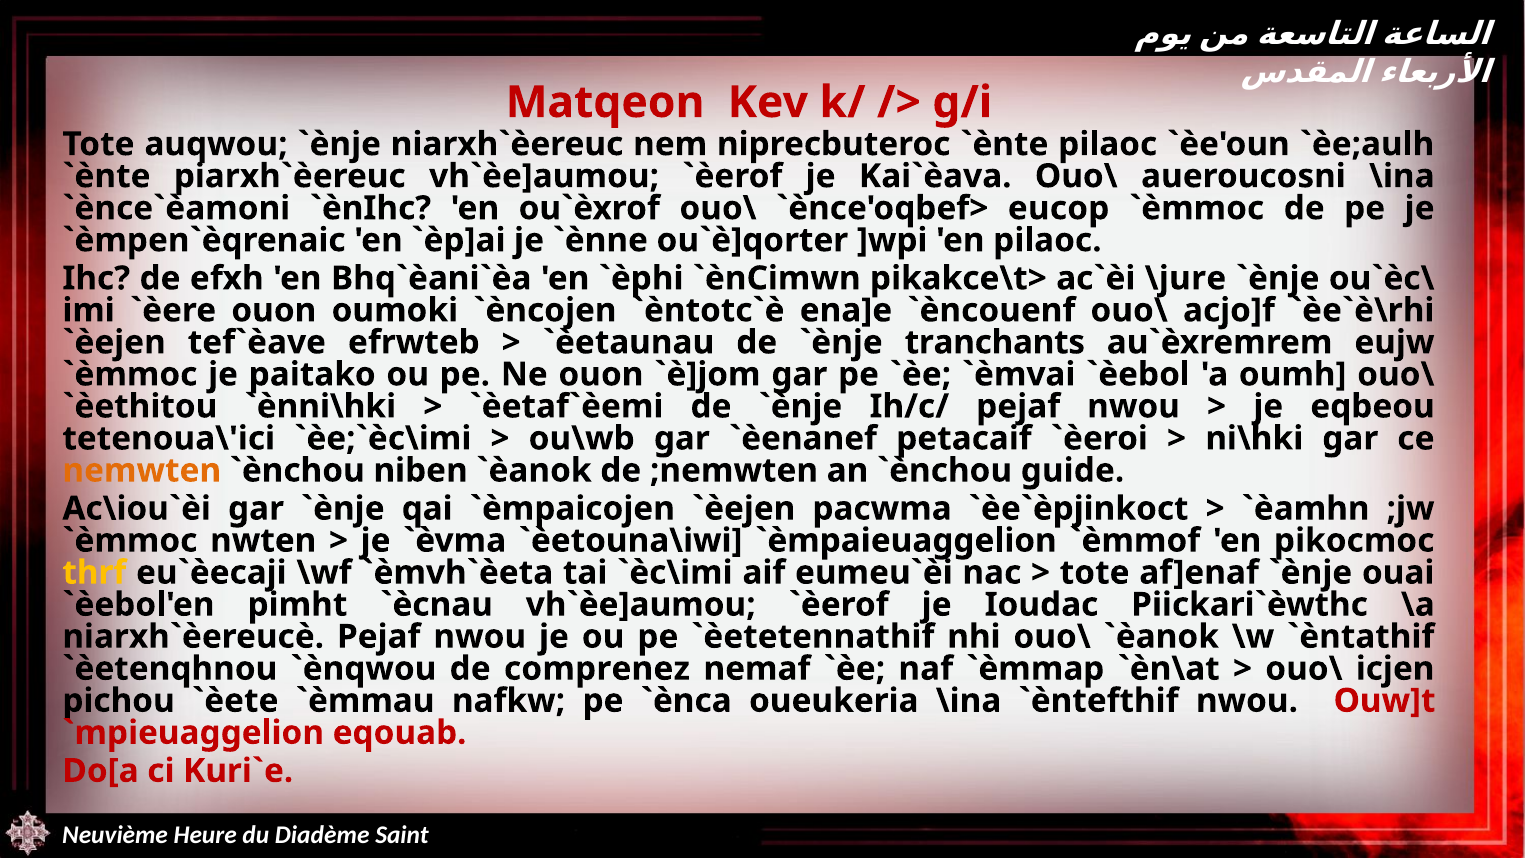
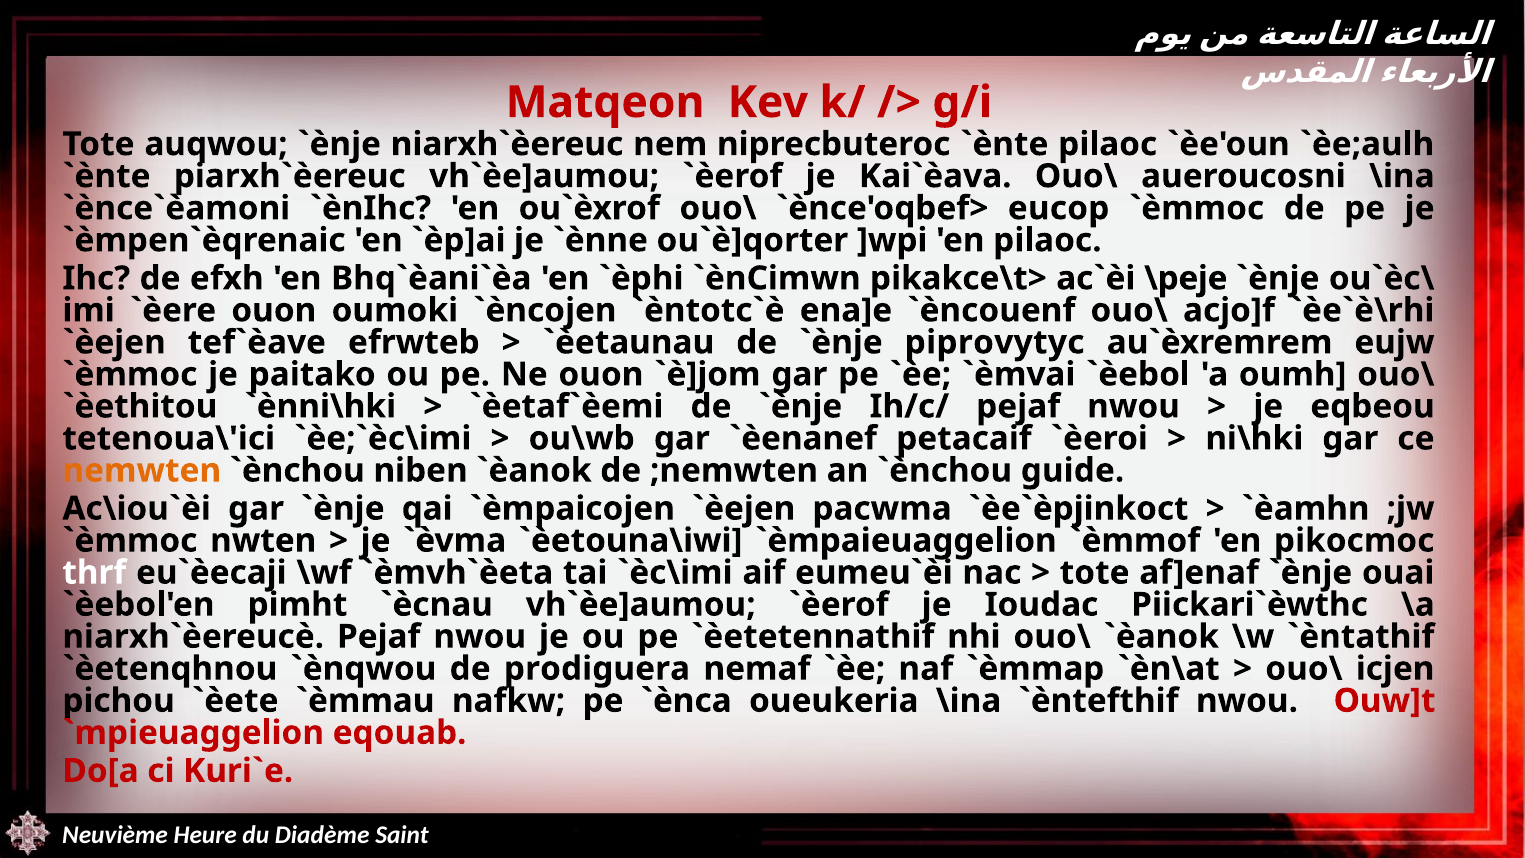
\jure: \jure -> \peje (1186, 278)
tranchants: tranchants -> piprovytyc (995, 342)
thrf colour: yellow -> white (94, 573)
comprenez: comprenez -> prodiguera (597, 669)
